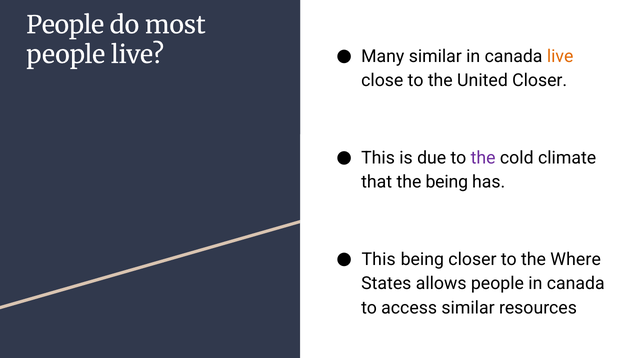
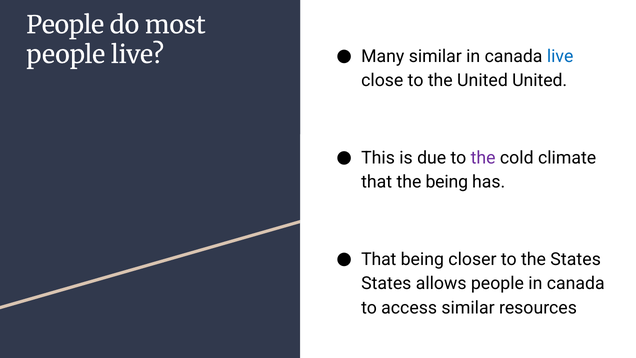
live colour: orange -> blue (560, 56)
United Closer: Closer -> United (540, 81)
This: This -> That (379, 259)
the Where: Where -> States (576, 259)
